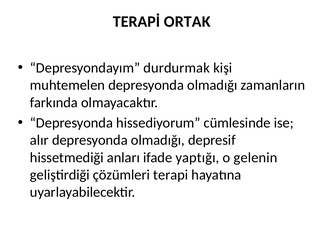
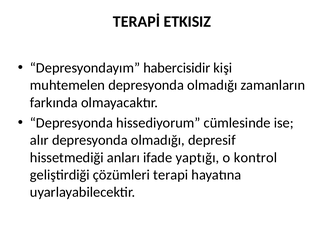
ORTAK: ORTAK -> ETKISIZ (187, 22)
durdurmak: durdurmak -> habercisidir (177, 68)
gelenin: gelenin -> kontrol (256, 158)
